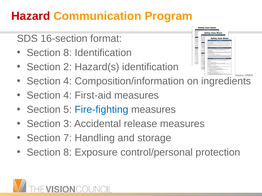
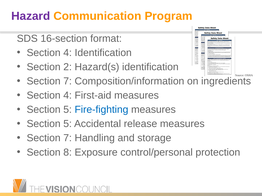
Hazard colour: red -> purple (31, 16)
8: 8 -> 4 (68, 53)
4: 4 -> 7 (68, 81)
3: 3 -> 5 (68, 124)
